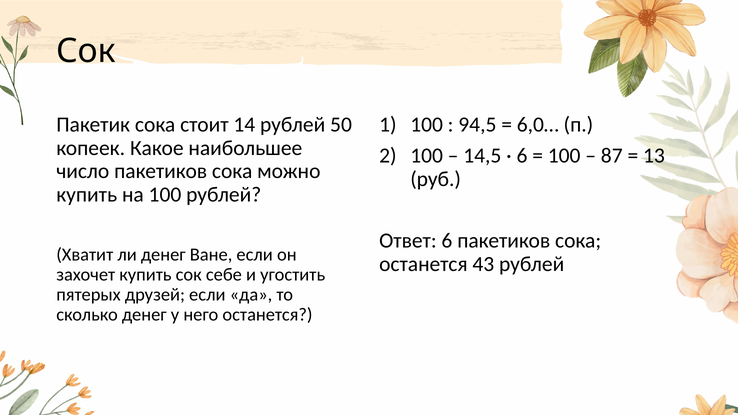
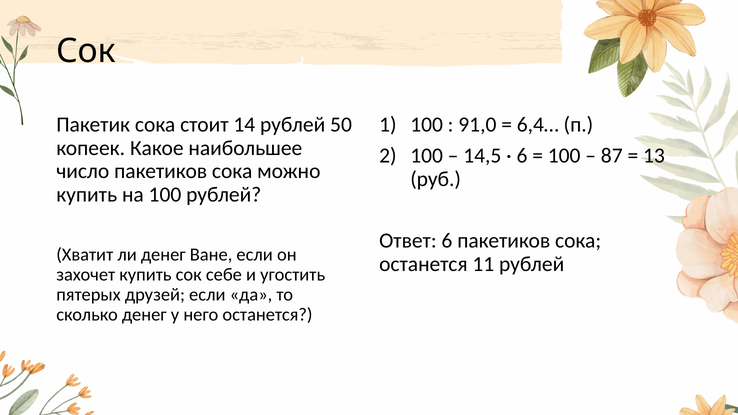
94,5: 94,5 -> 91,0 (477, 125)
6,0…: 6,0… -> 6,4… (538, 125)
43: 43 -> 11 (483, 264)
